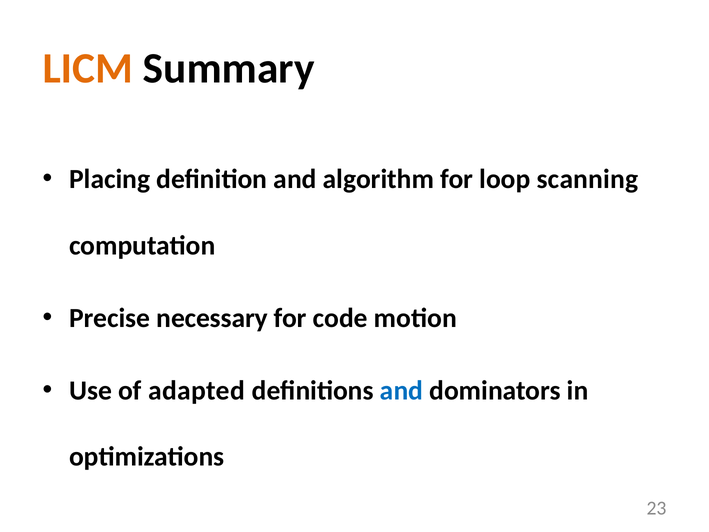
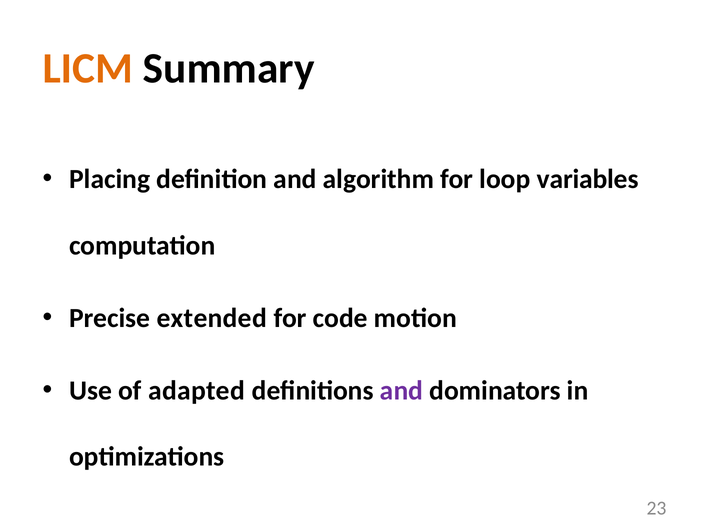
scanning: scanning -> variables (588, 179)
necessary: necessary -> extended (212, 318)
and colour: blue -> purple (402, 390)
